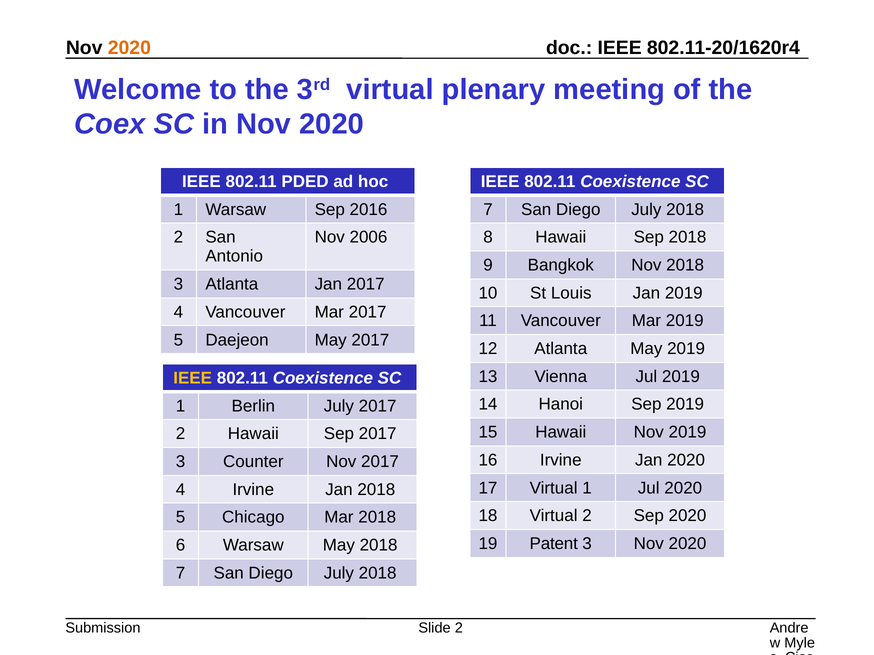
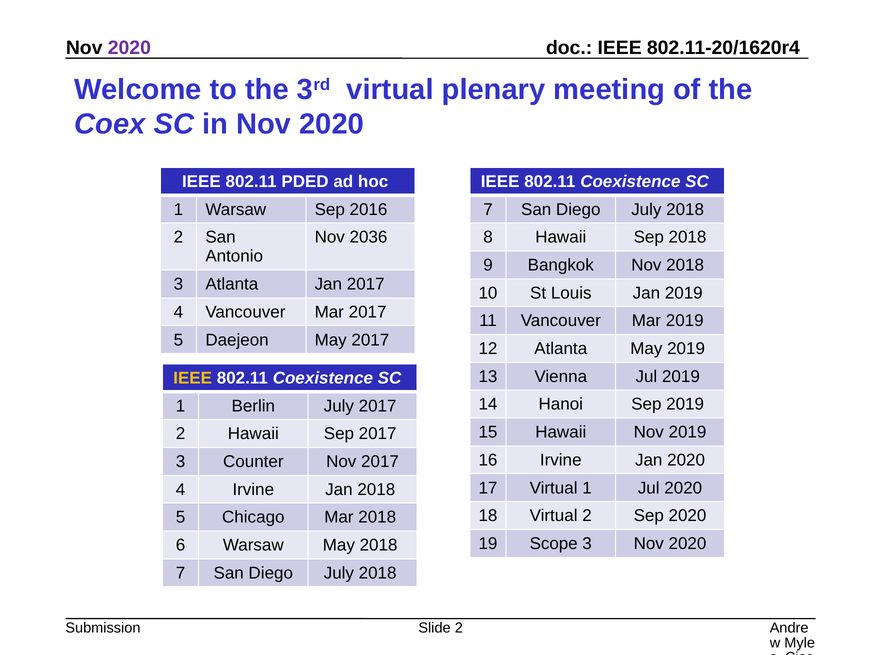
2020 colour: orange -> purple (129, 48)
2006: 2006 -> 2036 (368, 237)
Patent: Patent -> Scope (554, 544)
